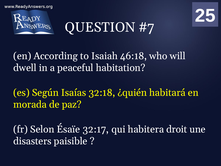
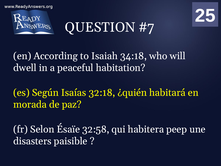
46:18: 46:18 -> 34:18 (133, 56)
32:17: 32:17 -> 32:58 (96, 129)
droit: droit -> peep (177, 129)
